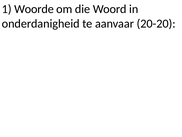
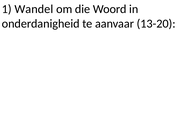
Woorde: Woorde -> Wandel (34, 9)
20-20: 20-20 -> 13-20 (156, 24)
